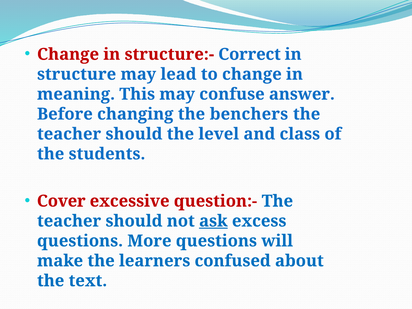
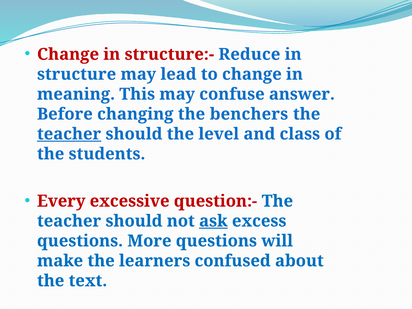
Correct: Correct -> Reduce (249, 54)
teacher underline: none -> present (69, 134)
Cover: Cover -> Every (61, 201)
